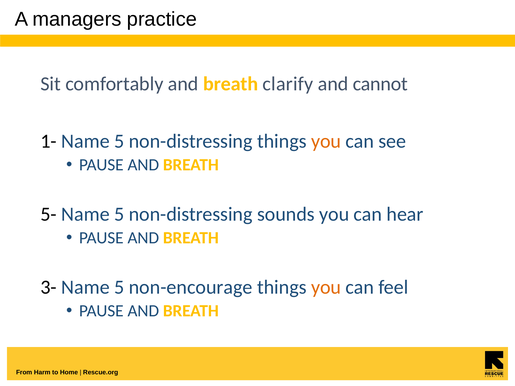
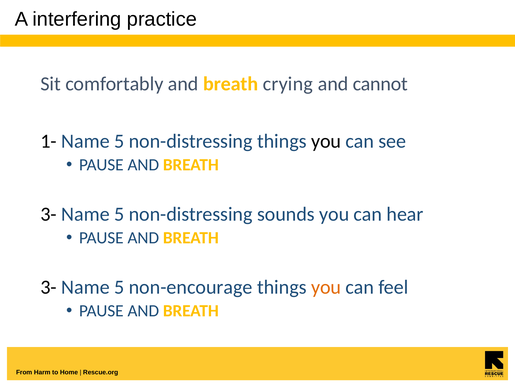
managers: managers -> interfering (77, 19)
clarify: clarify -> crying (288, 84)
you colour: orange -> black (326, 141)
5-: 5- -> 3- (49, 214)
